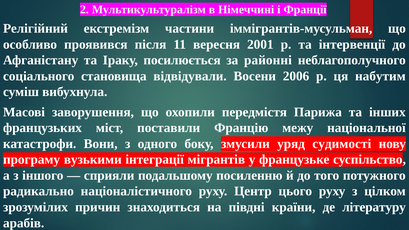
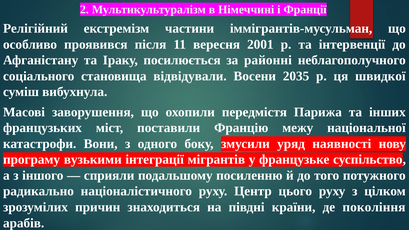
2006: 2006 -> 2035 (296, 76)
набутим: набутим -> швидкої (380, 76)
судимості: судимості -> наявності (342, 144)
літературу: літературу -> покоління (374, 207)
